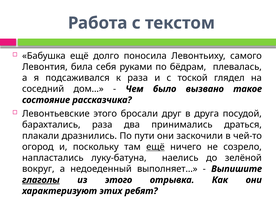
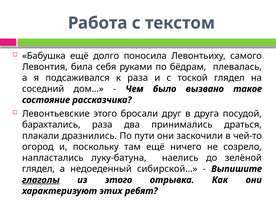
ещё underline: present -> none (155, 147)
вокруг: вокруг -> глядел (38, 169)
выполняет…: выполняет… -> сибирской… (167, 169)
